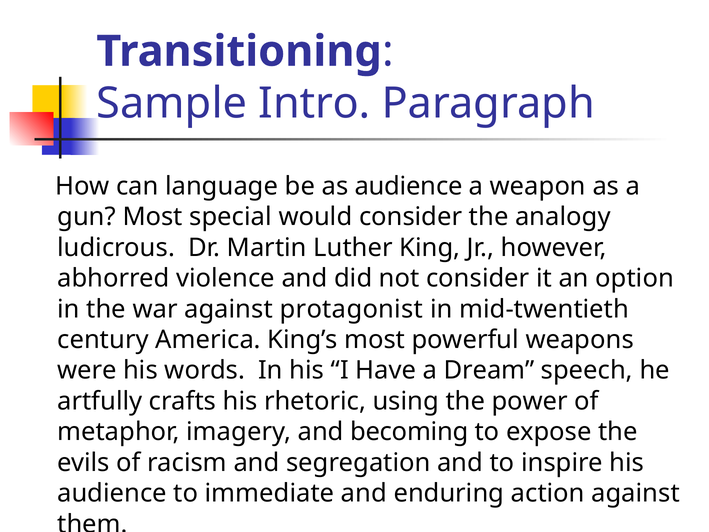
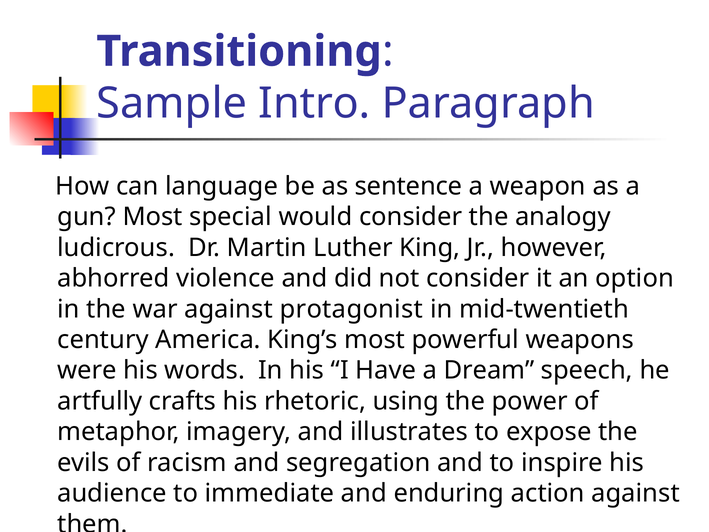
as audience: audience -> sentence (409, 186)
becoming: becoming -> illustrates (409, 432)
